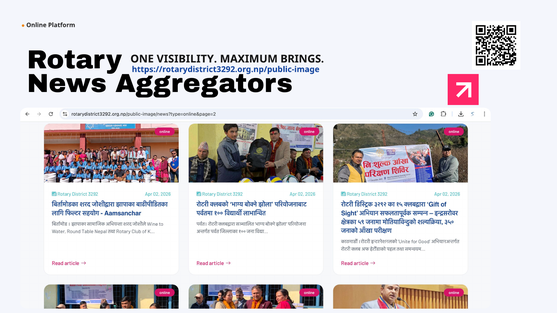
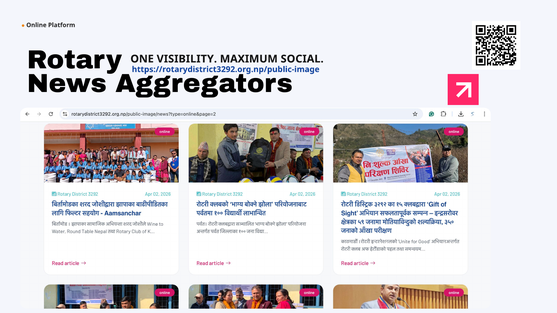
BRINGS: BRINGS -> SOCIAL (302, 59)
